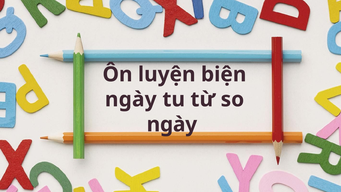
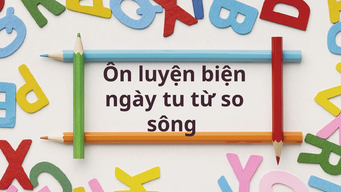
ngày: ngày -> sông (172, 124)
